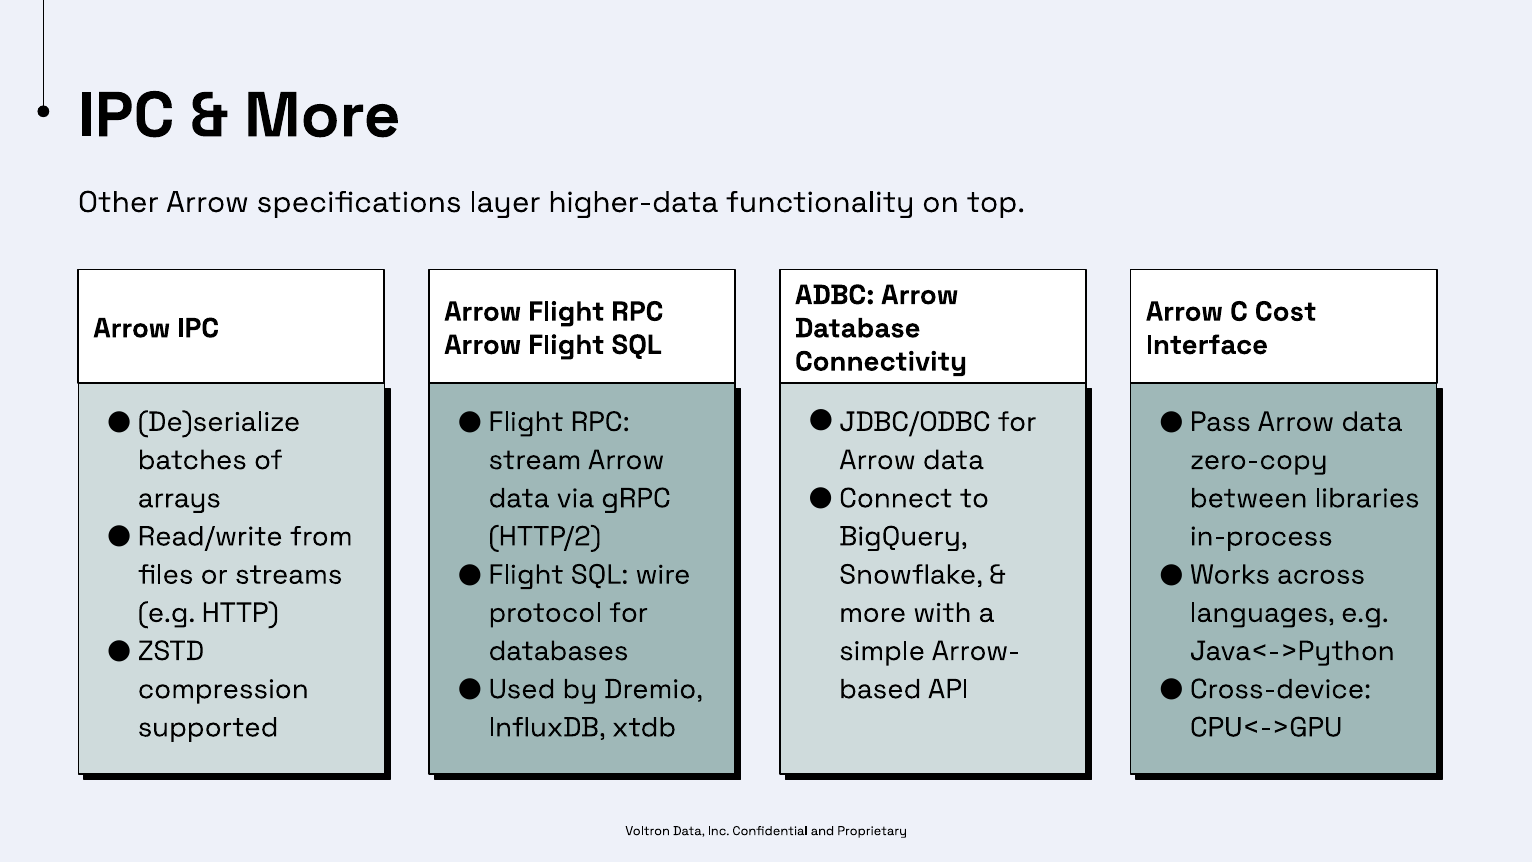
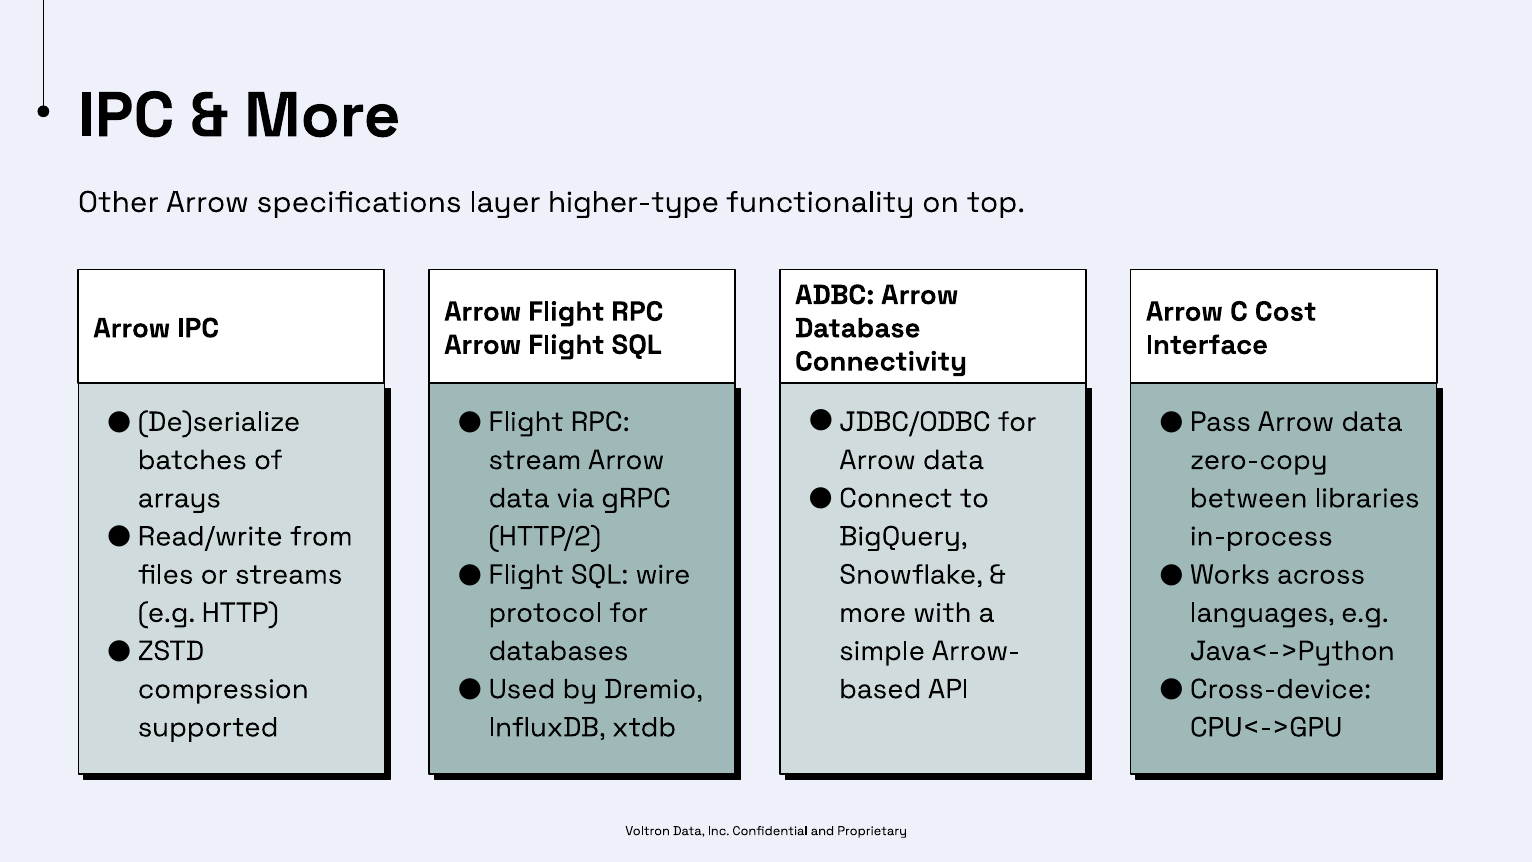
higher-data: higher-data -> higher-type (633, 202)
